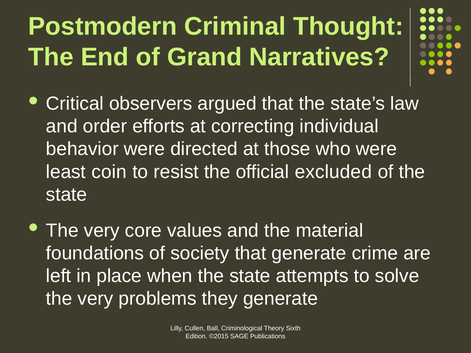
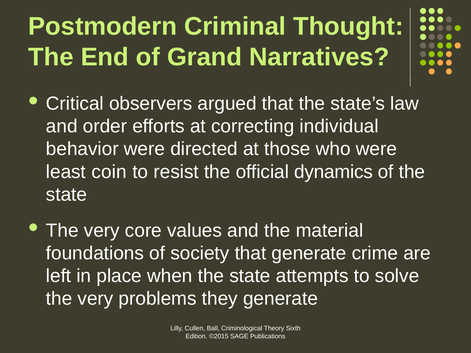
excluded: excluded -> dynamics (334, 172)
